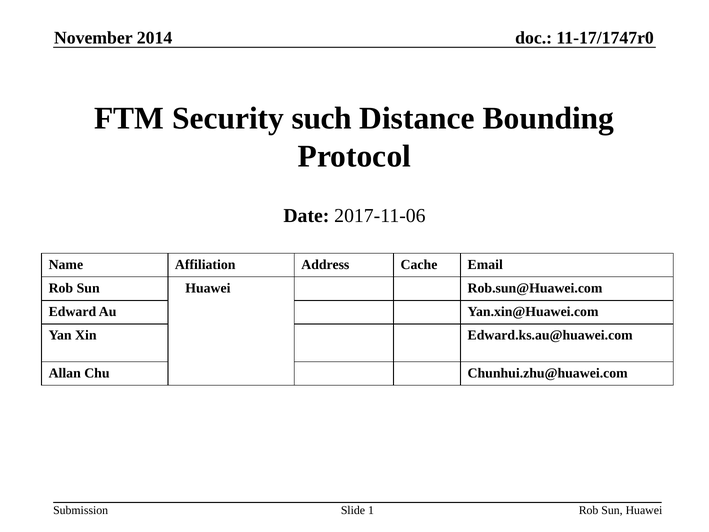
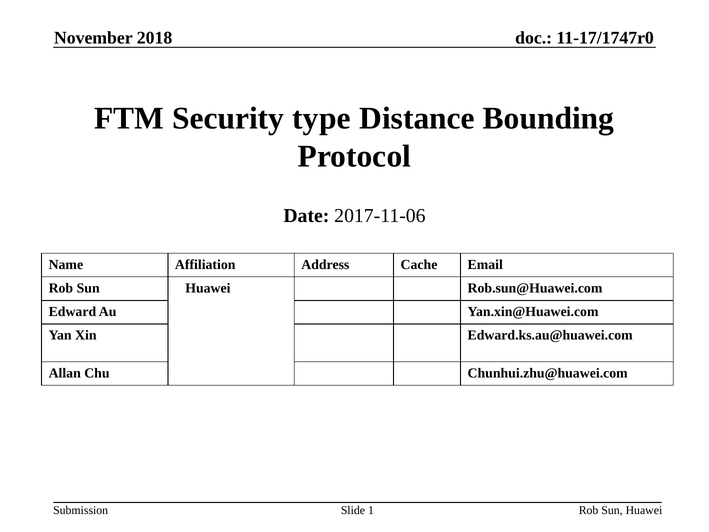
2014: 2014 -> 2018 (155, 38)
such: such -> type (321, 118)
